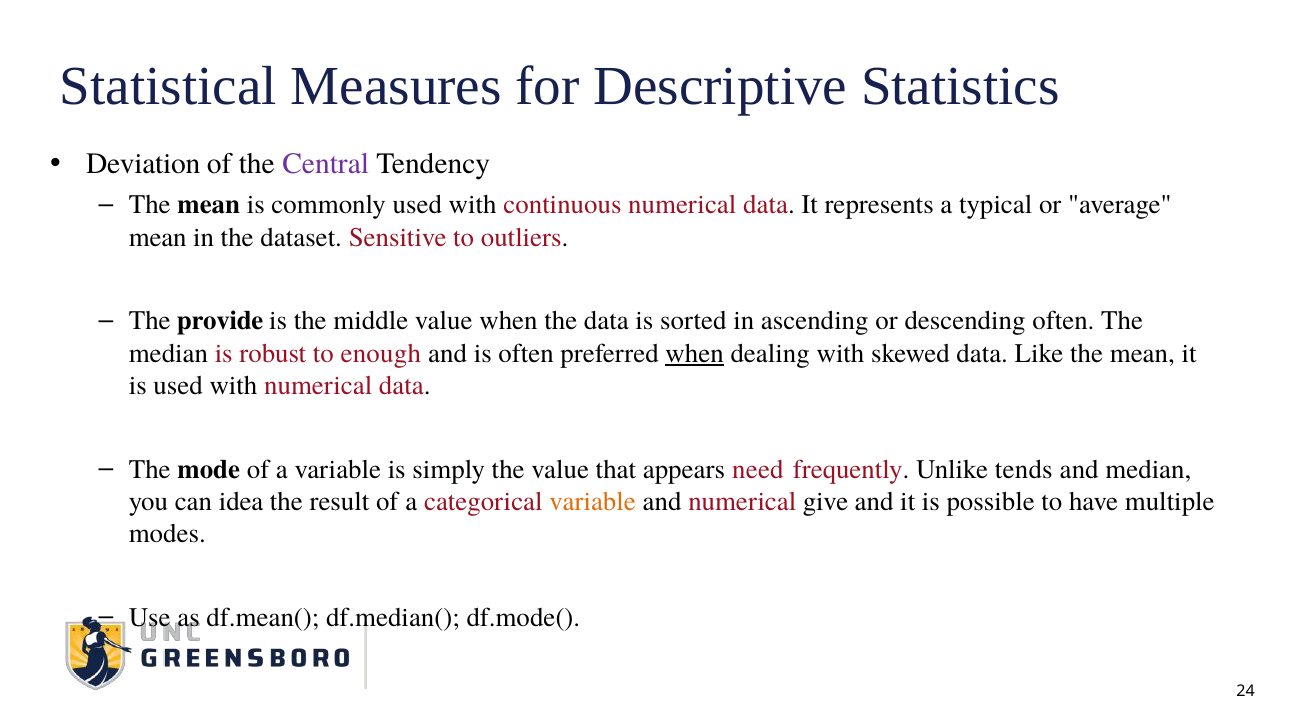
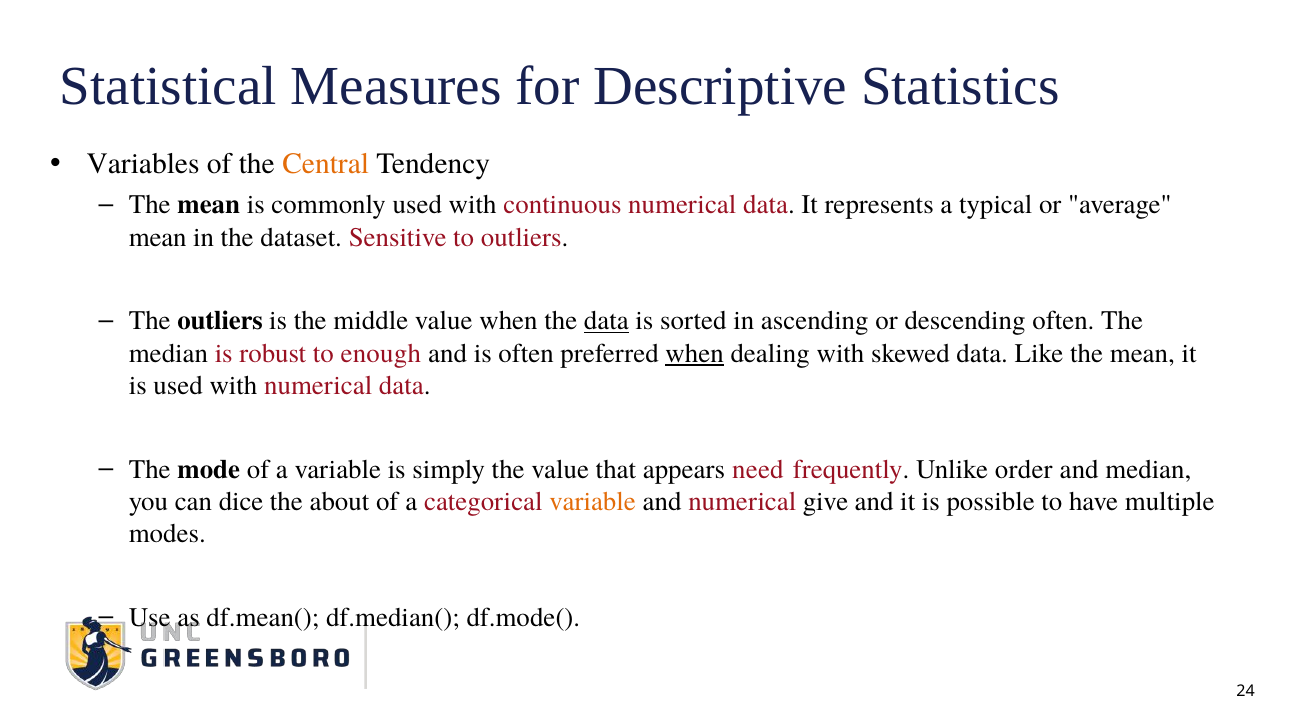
Deviation: Deviation -> Variables (143, 164)
Central colour: purple -> orange (326, 164)
The provide: provide -> outliers (220, 321)
data underline: none -> present (606, 321)
tends: tends -> order (1024, 470)
idea: idea -> dice (241, 502)
result: result -> about (339, 502)
